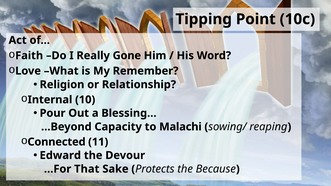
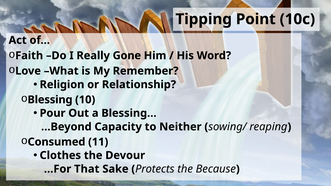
Internal: Internal -> Blessing (50, 100)
Malachi: Malachi -> Neither (180, 127)
Connected: Connected -> Consumed (56, 142)
Edward: Edward -> Clothes (60, 155)
